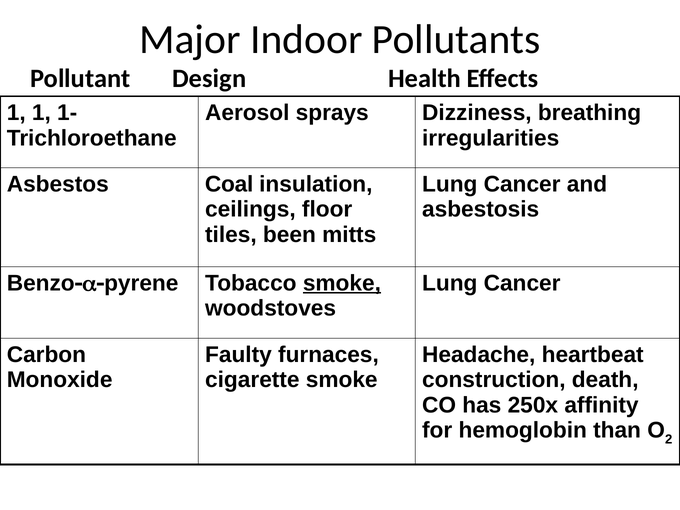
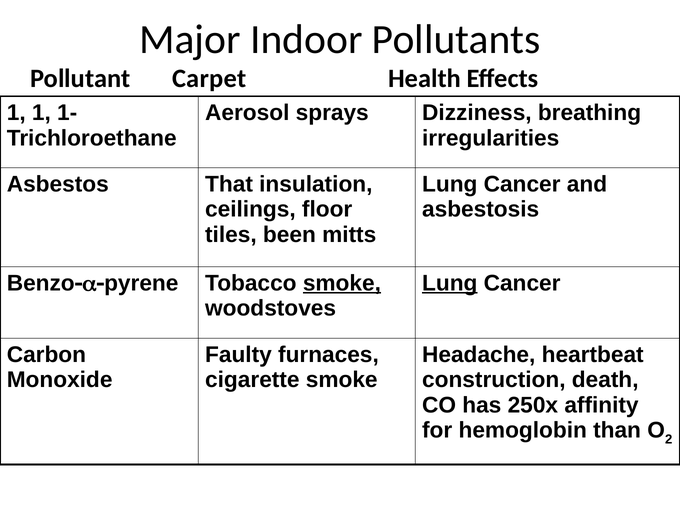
Design: Design -> Carpet (209, 79)
Coal: Coal -> That (229, 184)
Lung underline: none -> present (450, 283)
